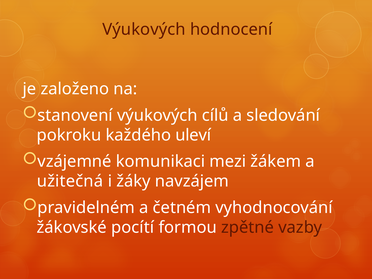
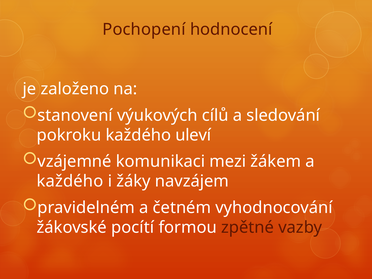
Výukových: Výukových -> Pochopení (144, 29)
užitečná: užitečná -> každého (70, 181)
